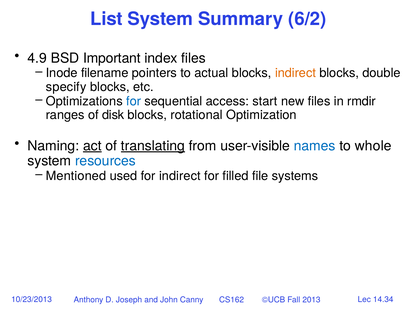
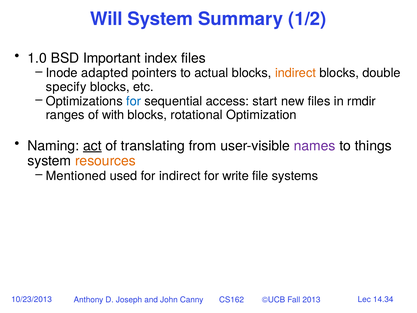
List: List -> Will (106, 19)
6/2: 6/2 -> 1/2 (307, 19)
4.9: 4.9 -> 1.0 (37, 58)
filename: filename -> adapted (105, 73)
disk: disk -> with (113, 115)
translating underline: present -> none (153, 146)
names colour: blue -> purple (315, 146)
whole: whole -> things (373, 146)
resources colour: blue -> orange (105, 161)
filled: filled -> write (236, 176)
